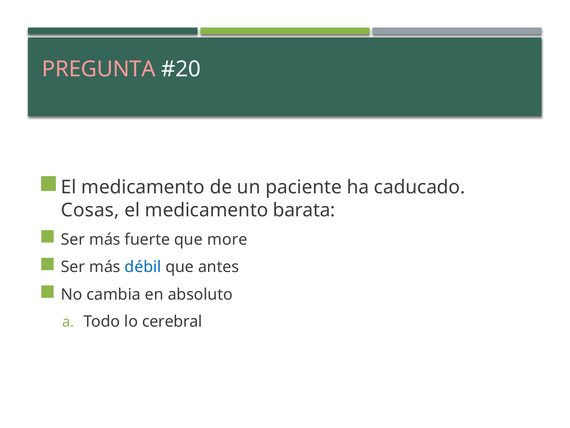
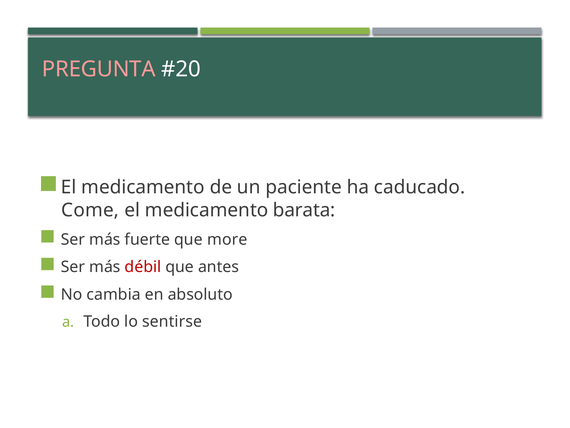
Cosas: Cosas -> Come (90, 210)
débil colour: blue -> red (143, 267)
cerebral: cerebral -> sentirse (172, 321)
